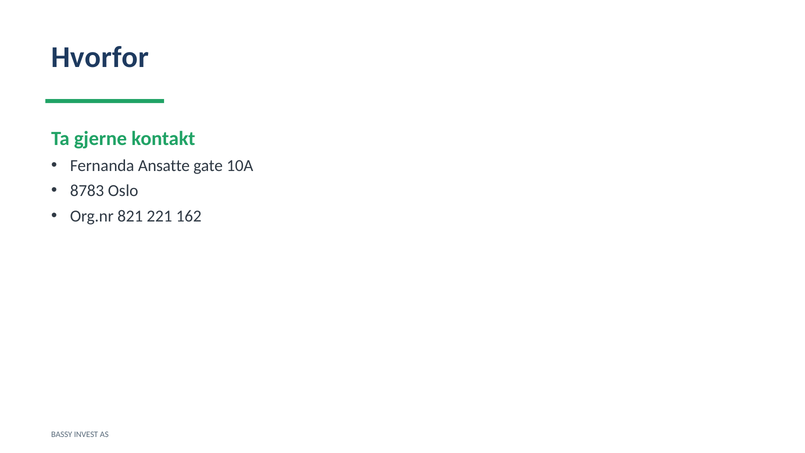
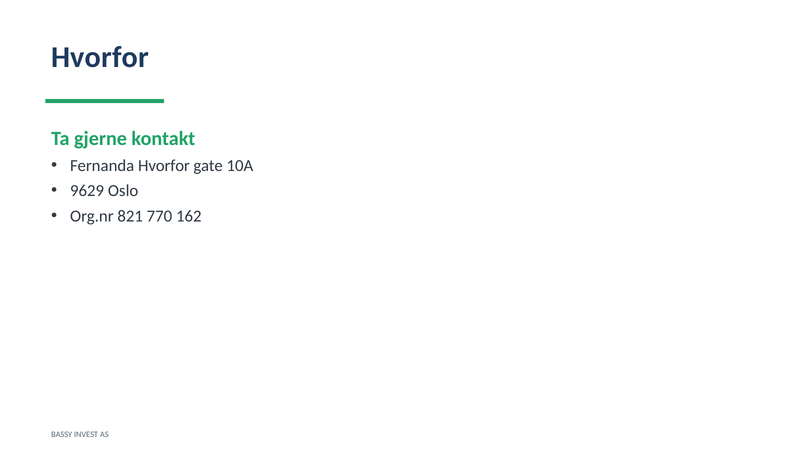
Fernanda Ansatte: Ansatte -> Hvorfor (164, 166)
8783: 8783 -> 9629 (87, 191)
221: 221 -> 770 (159, 216)
